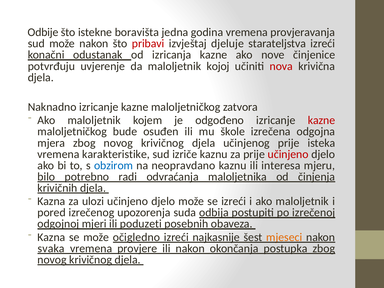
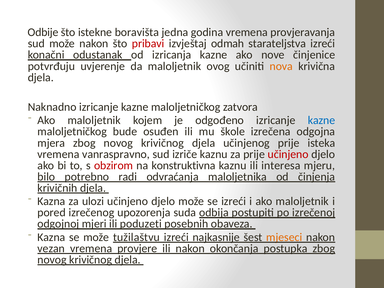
djeluje: djeluje -> odmah (228, 44)
kojoj: kojoj -> ovog (218, 66)
nova colour: red -> orange (281, 66)
kazne colour: red -> blue (321, 120)
karakteristike: karakteristike -> vanraspravno (116, 154)
obzirom colour: blue -> red (114, 165)
neopravdano: neopravdano -> konstruktivna (184, 165)
očigledno: očigledno -> tužilaštvu (136, 237)
svaka: svaka -> vezan (51, 248)
